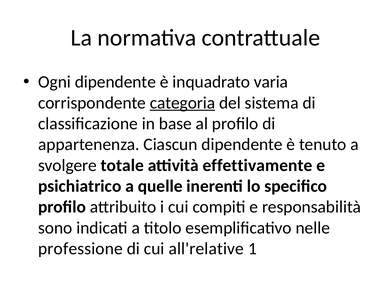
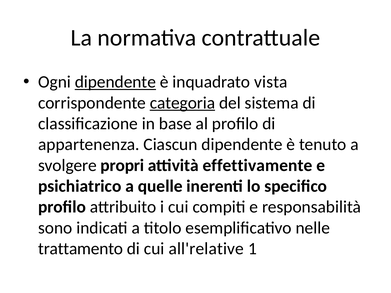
dipendente underline: none -> present (115, 82)
varia: varia -> vista (271, 82)
totale: totale -> propri (122, 165)
professione: professione -> trattamento (81, 249)
